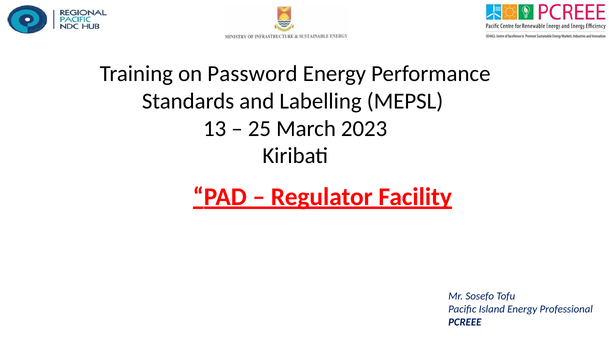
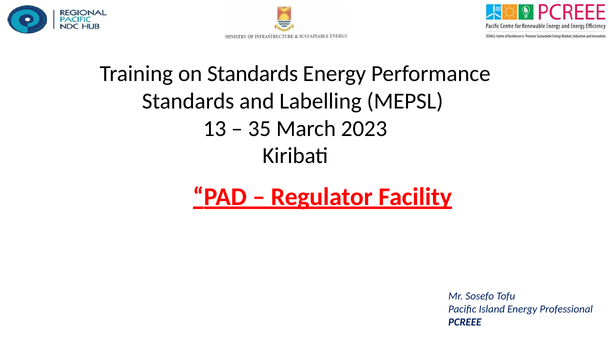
on Password: Password -> Standards (253, 74)
25: 25 -> 35 (259, 128)
